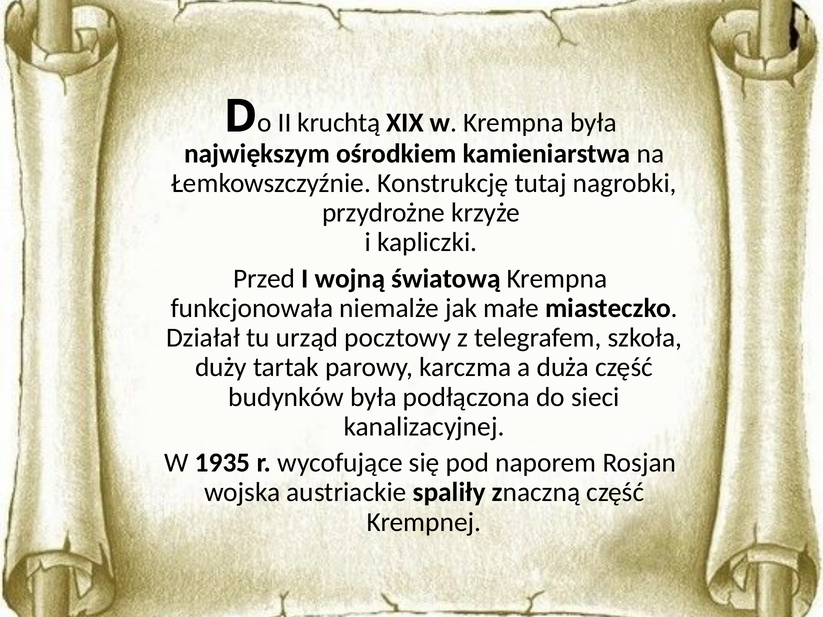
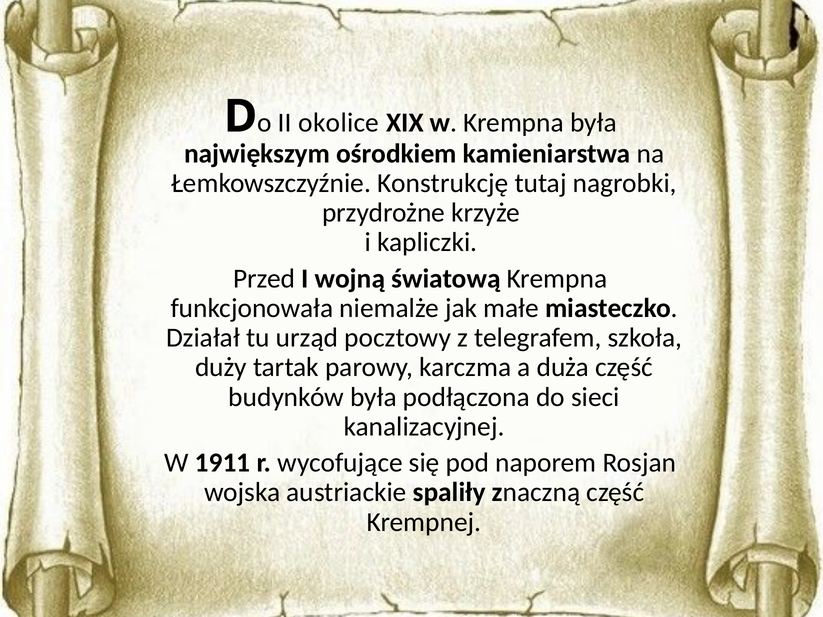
kruchtą: kruchtą -> okolice (339, 123)
1935: 1935 -> 1911 (223, 463)
